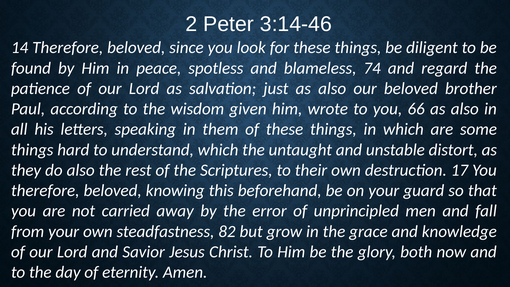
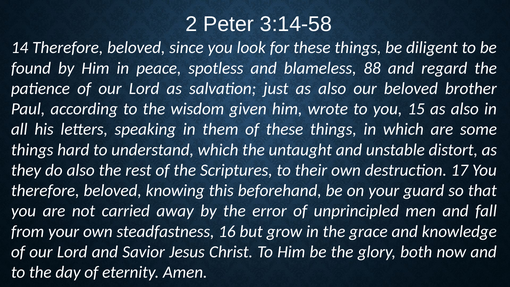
3:14-46: 3:14-46 -> 3:14-58 (296, 24)
74: 74 -> 88 (372, 68)
66: 66 -> 15 (416, 109)
82: 82 -> 16 (227, 231)
